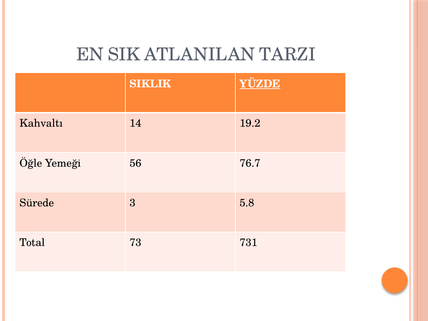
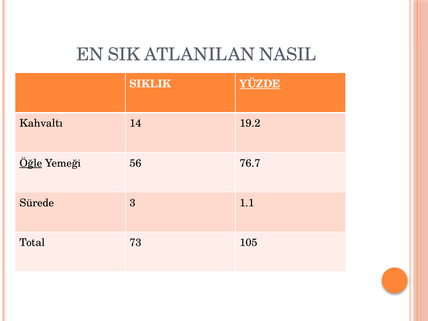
TARZI: TARZI -> NASIL (288, 55)
Öğle underline: none -> present (31, 163)
5.8: 5.8 -> 1.1 (247, 203)
731: 731 -> 105 (249, 243)
